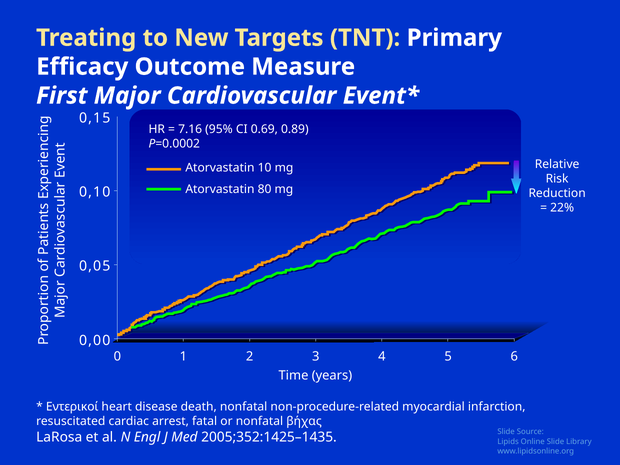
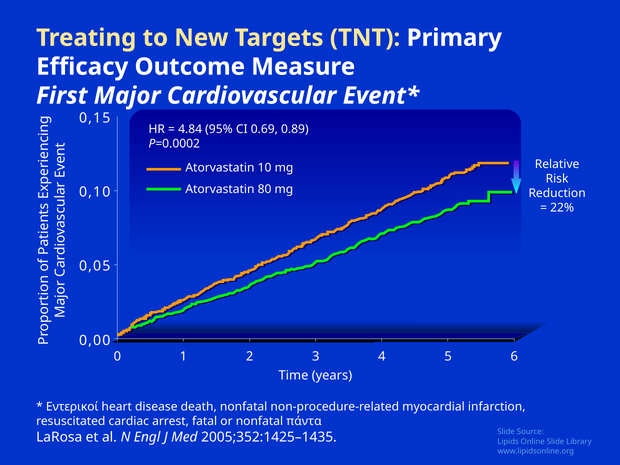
7.16: 7.16 -> 4.84 (190, 129)
βήχας: βήχας -> πάντα (304, 421)
